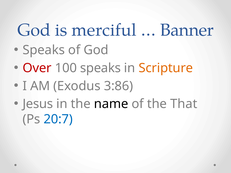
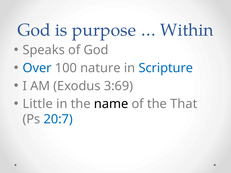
merciful: merciful -> purpose (104, 30)
Banner: Banner -> Within (187, 30)
Over colour: red -> blue (37, 68)
100 speaks: speaks -> nature (100, 68)
Scripture colour: orange -> blue (166, 68)
3:86: 3:86 -> 3:69 (118, 86)
Jesus: Jesus -> Little (38, 104)
